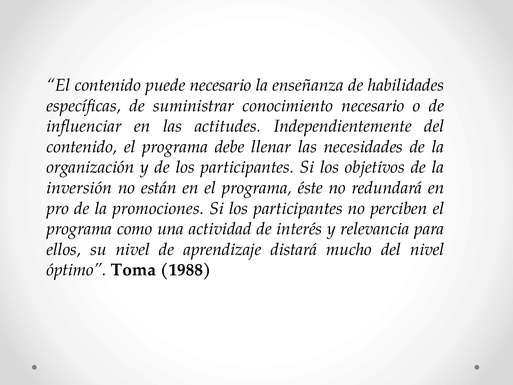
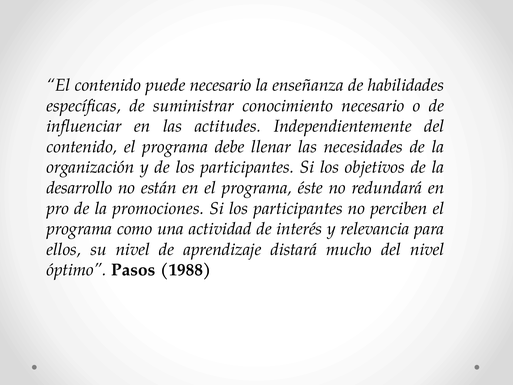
inversión: inversión -> desarrollo (79, 188)
Toma: Toma -> Pasos (133, 270)
